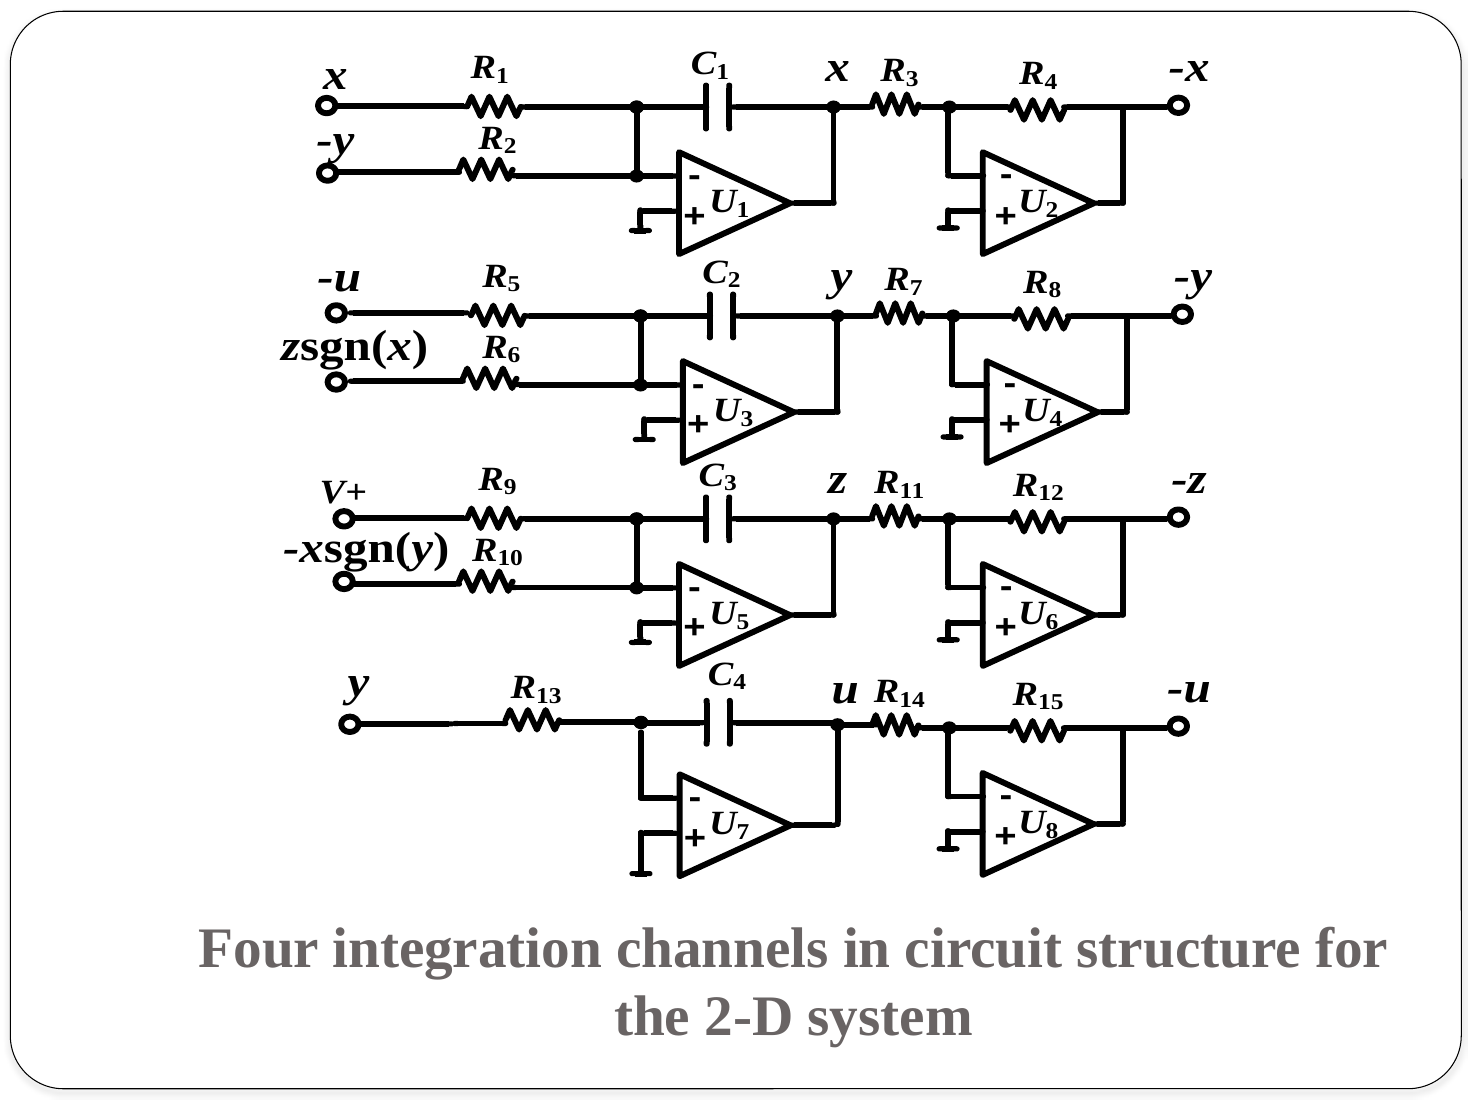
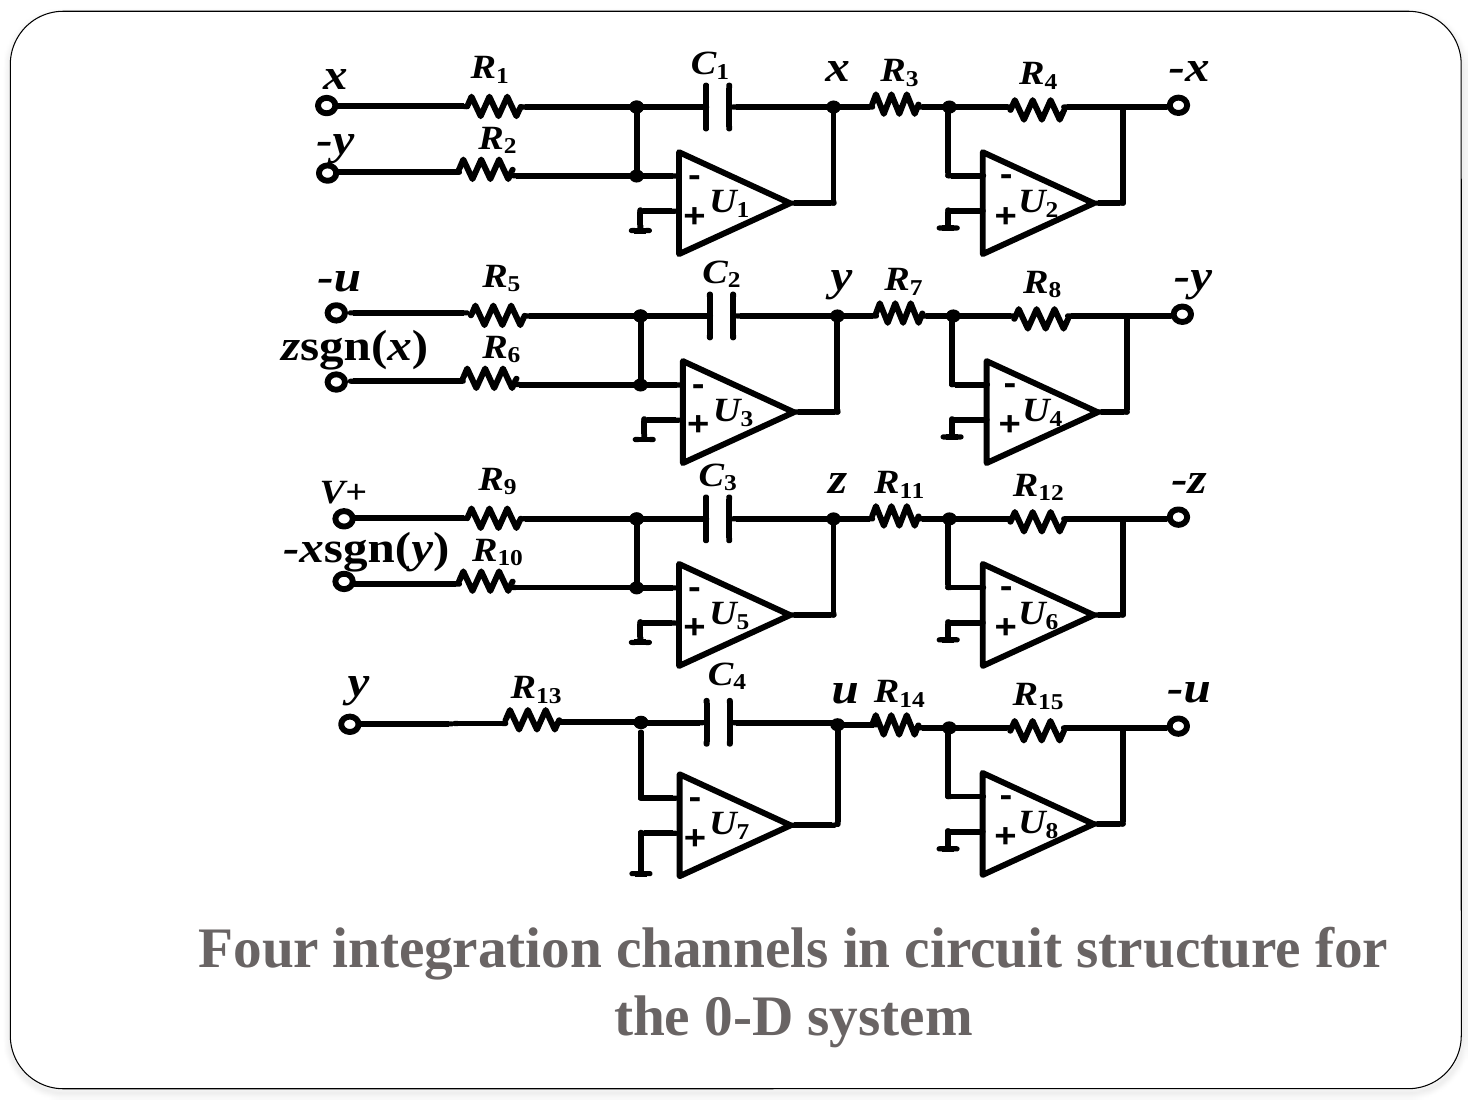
2-D: 2-D -> 0-D (749, 1017)
